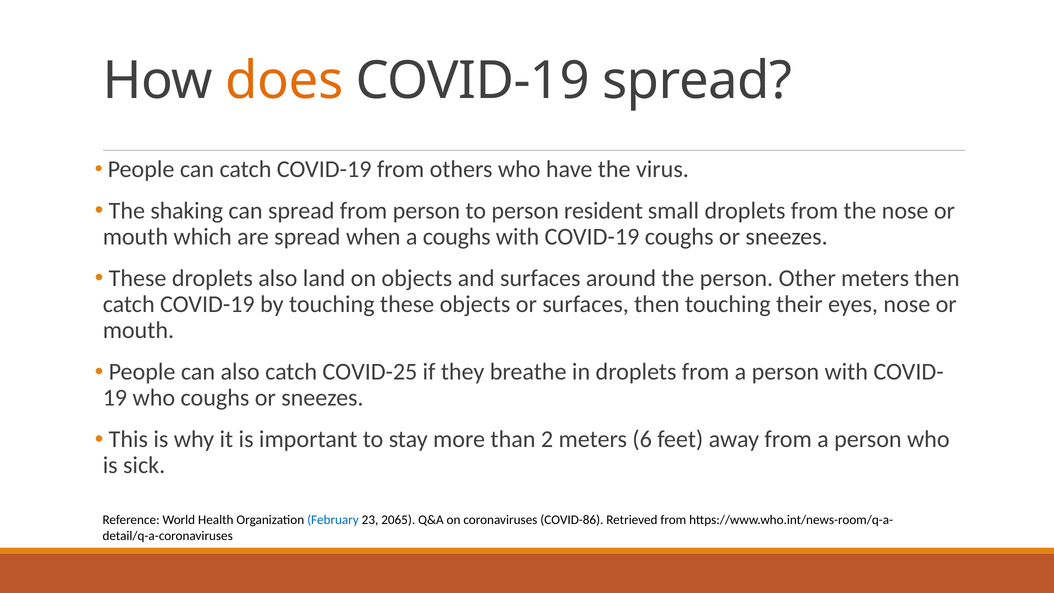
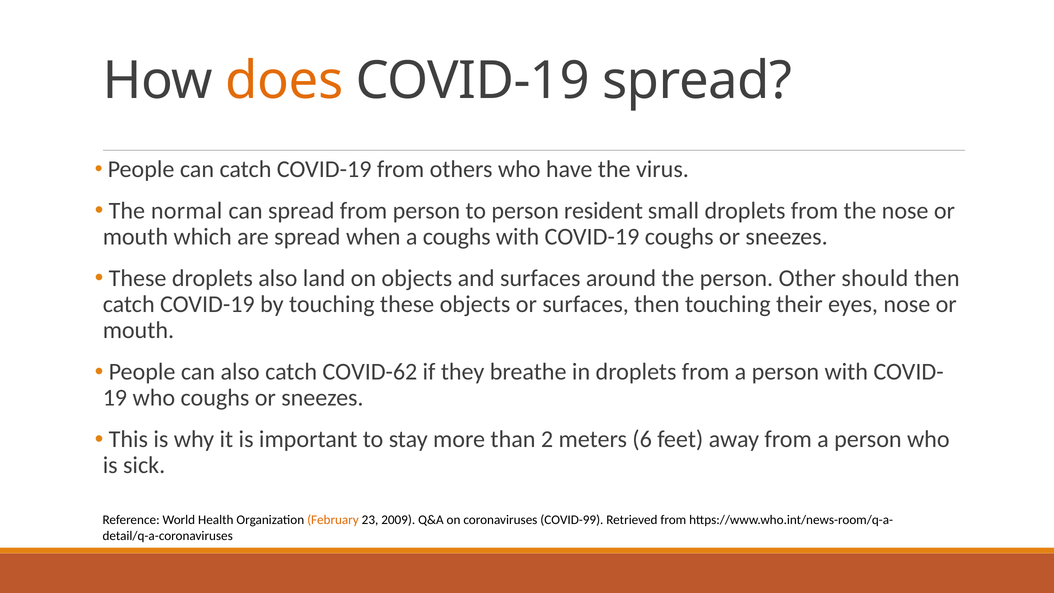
shaking: shaking -> normal (187, 211)
Other meters: meters -> should (875, 278)
COVID-25: COVID-25 -> COVID-62 (370, 372)
February colour: blue -> orange (333, 520)
2065: 2065 -> 2009 (398, 520)
COVID-86: COVID-86 -> COVID-99 (572, 520)
